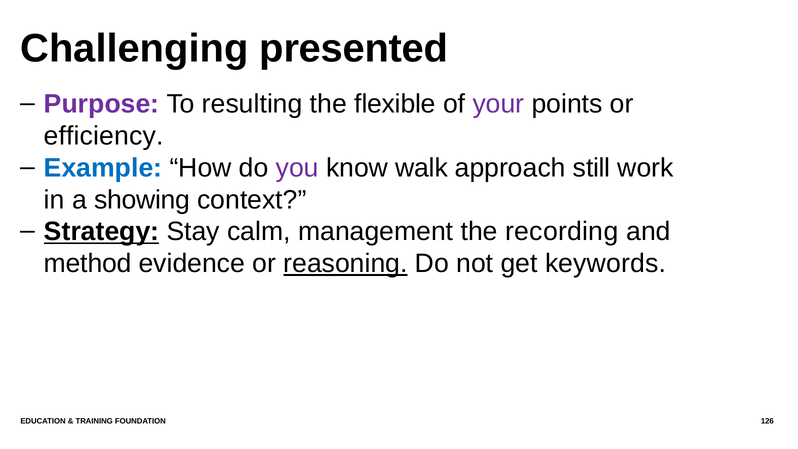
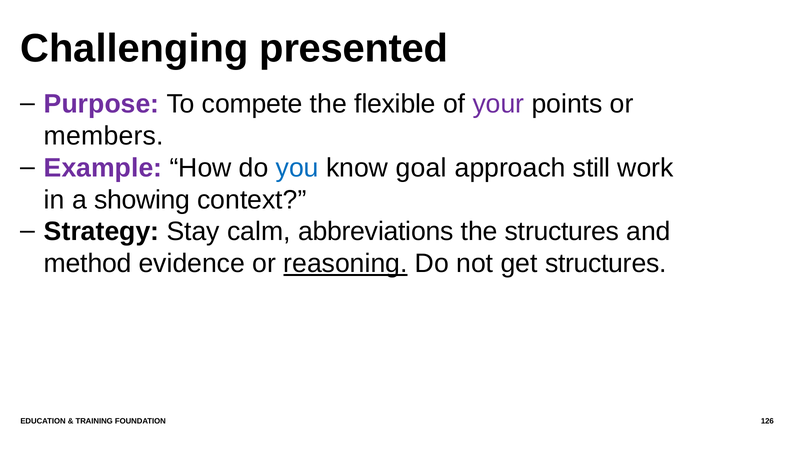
resulting: resulting -> compete (252, 104)
efficiency: efficiency -> members (104, 136)
Example colour: blue -> purple (103, 168)
you colour: purple -> blue (297, 168)
walk: walk -> goal (421, 168)
Strategy underline: present -> none (102, 232)
management: management -> abbreviations (376, 232)
the recording: recording -> structures (562, 232)
get keywords: keywords -> structures (606, 264)
